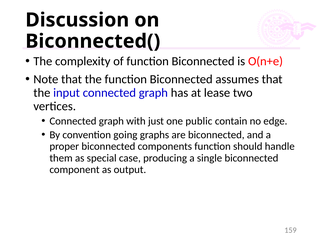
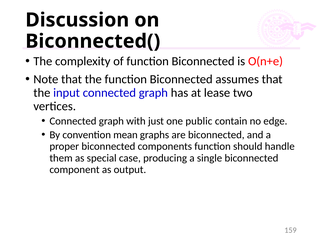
going: going -> mean (125, 135)
